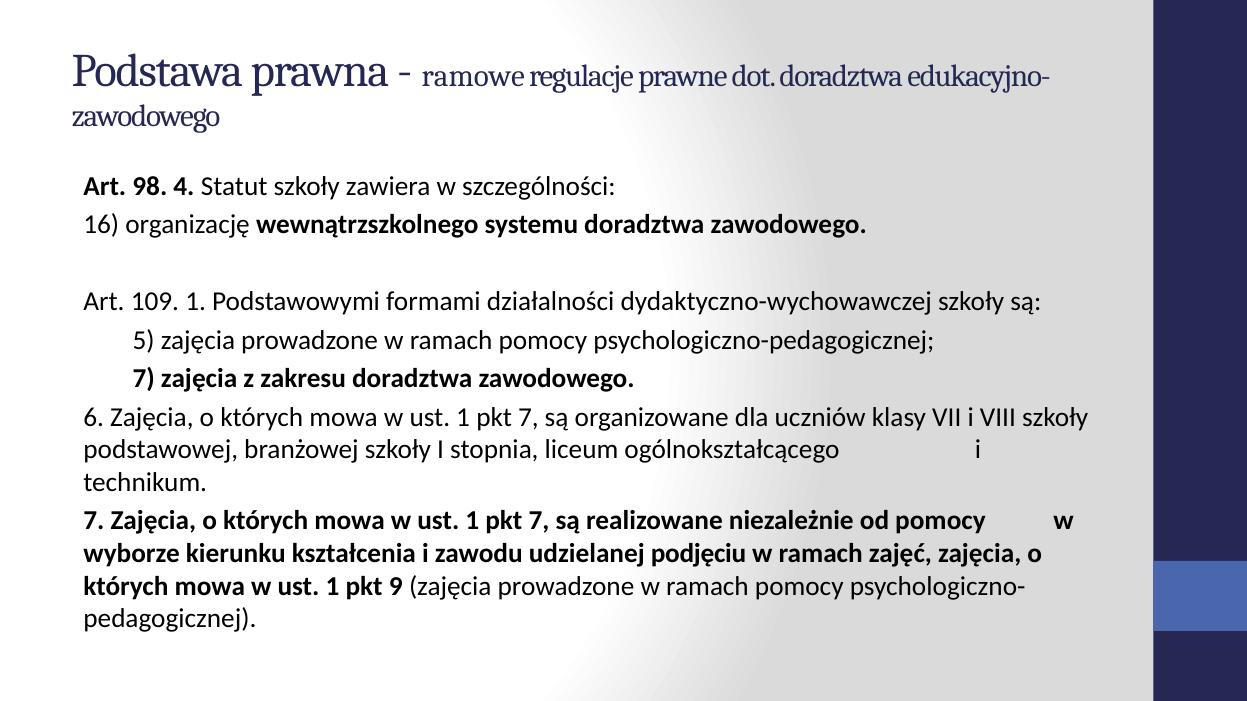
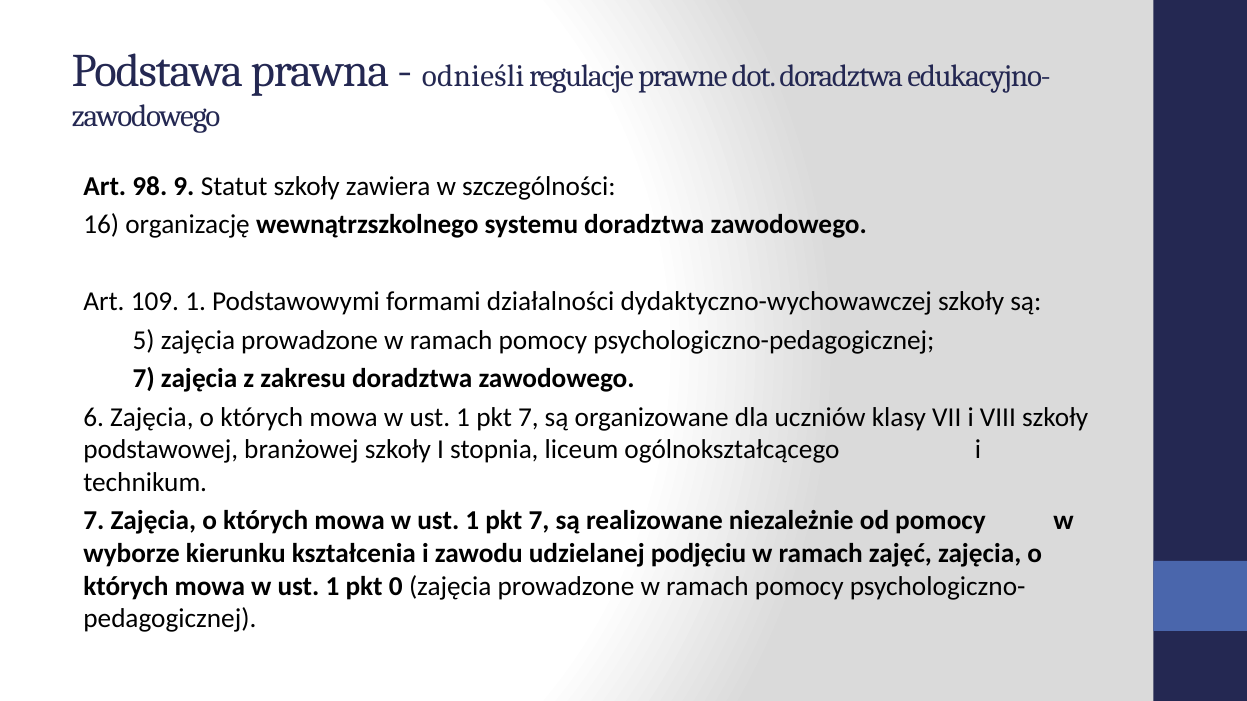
ramowe: ramowe -> odnieśli (473, 76)
4: 4 -> 9 (184, 187)
9: 9 -> 0 (396, 587)
